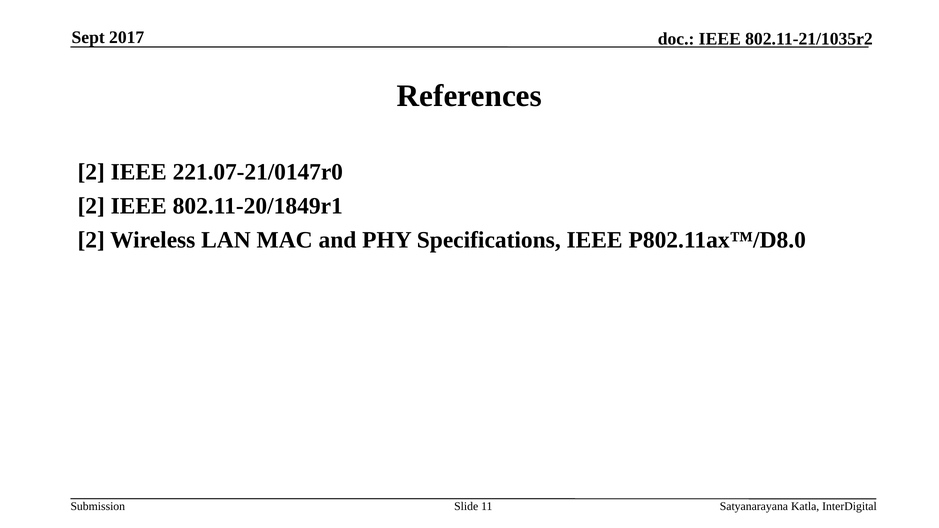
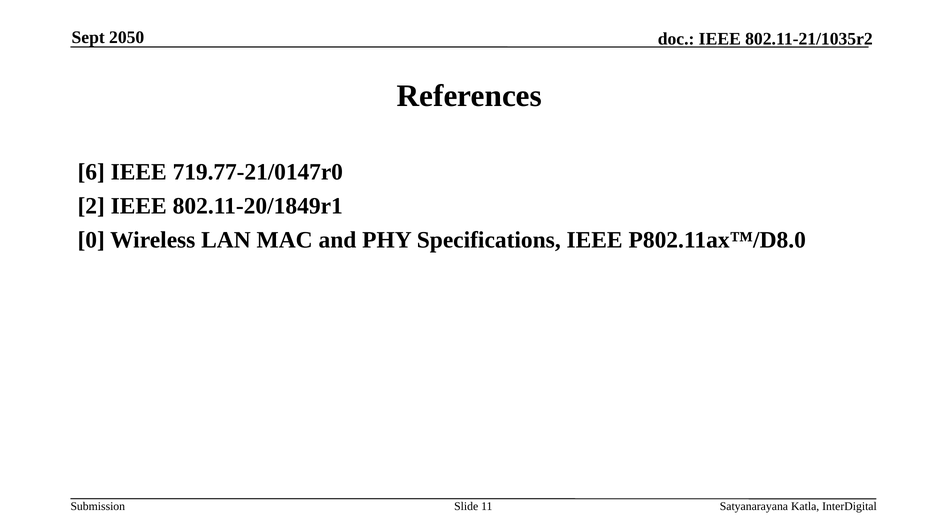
2017: 2017 -> 2050 (127, 37)
2: 2 -> 6 (91, 172)
221.07-21/0147r0: 221.07-21/0147r0 -> 719.77-21/0147r0 (258, 172)
2: 2 -> 0 (91, 240)
